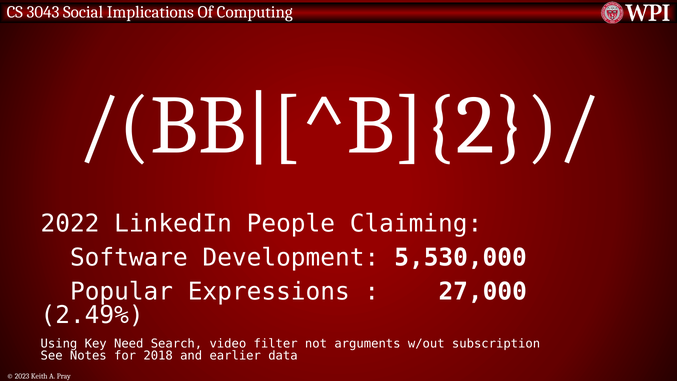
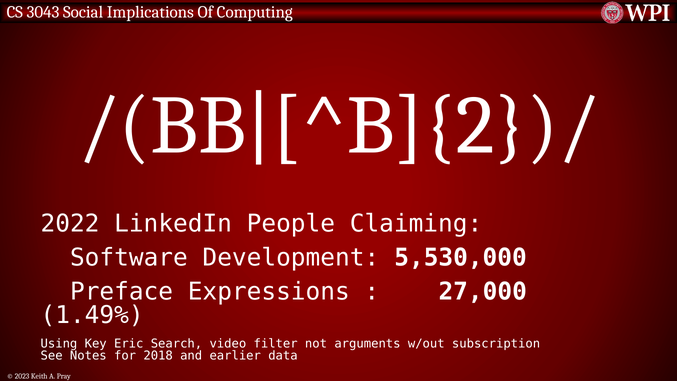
Popular: Popular -> Preface (122, 291)
2.49%: 2.49% -> 1.49% (92, 315)
Need: Need -> Eric (129, 343)
